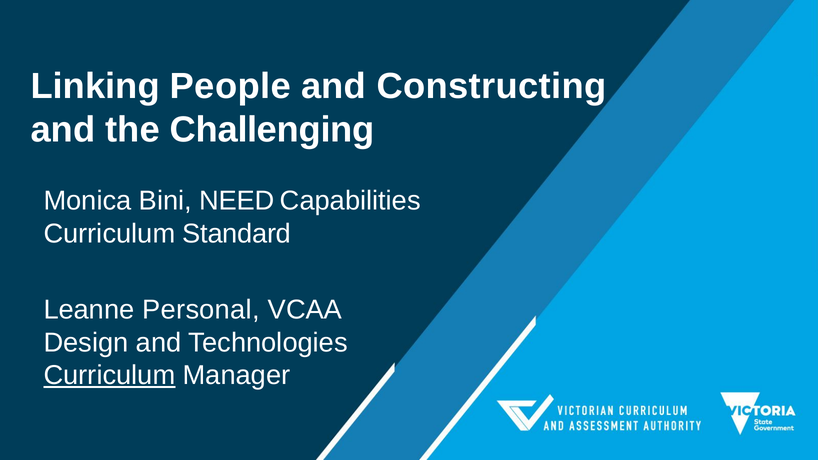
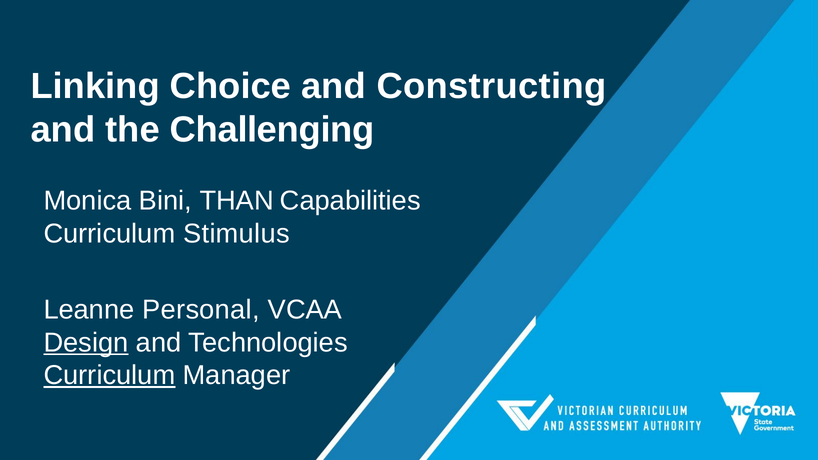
People: People -> Choice (230, 86)
NEED: NEED -> THAN (237, 201)
Standard: Standard -> Stimulus (237, 234)
Design underline: none -> present (86, 343)
